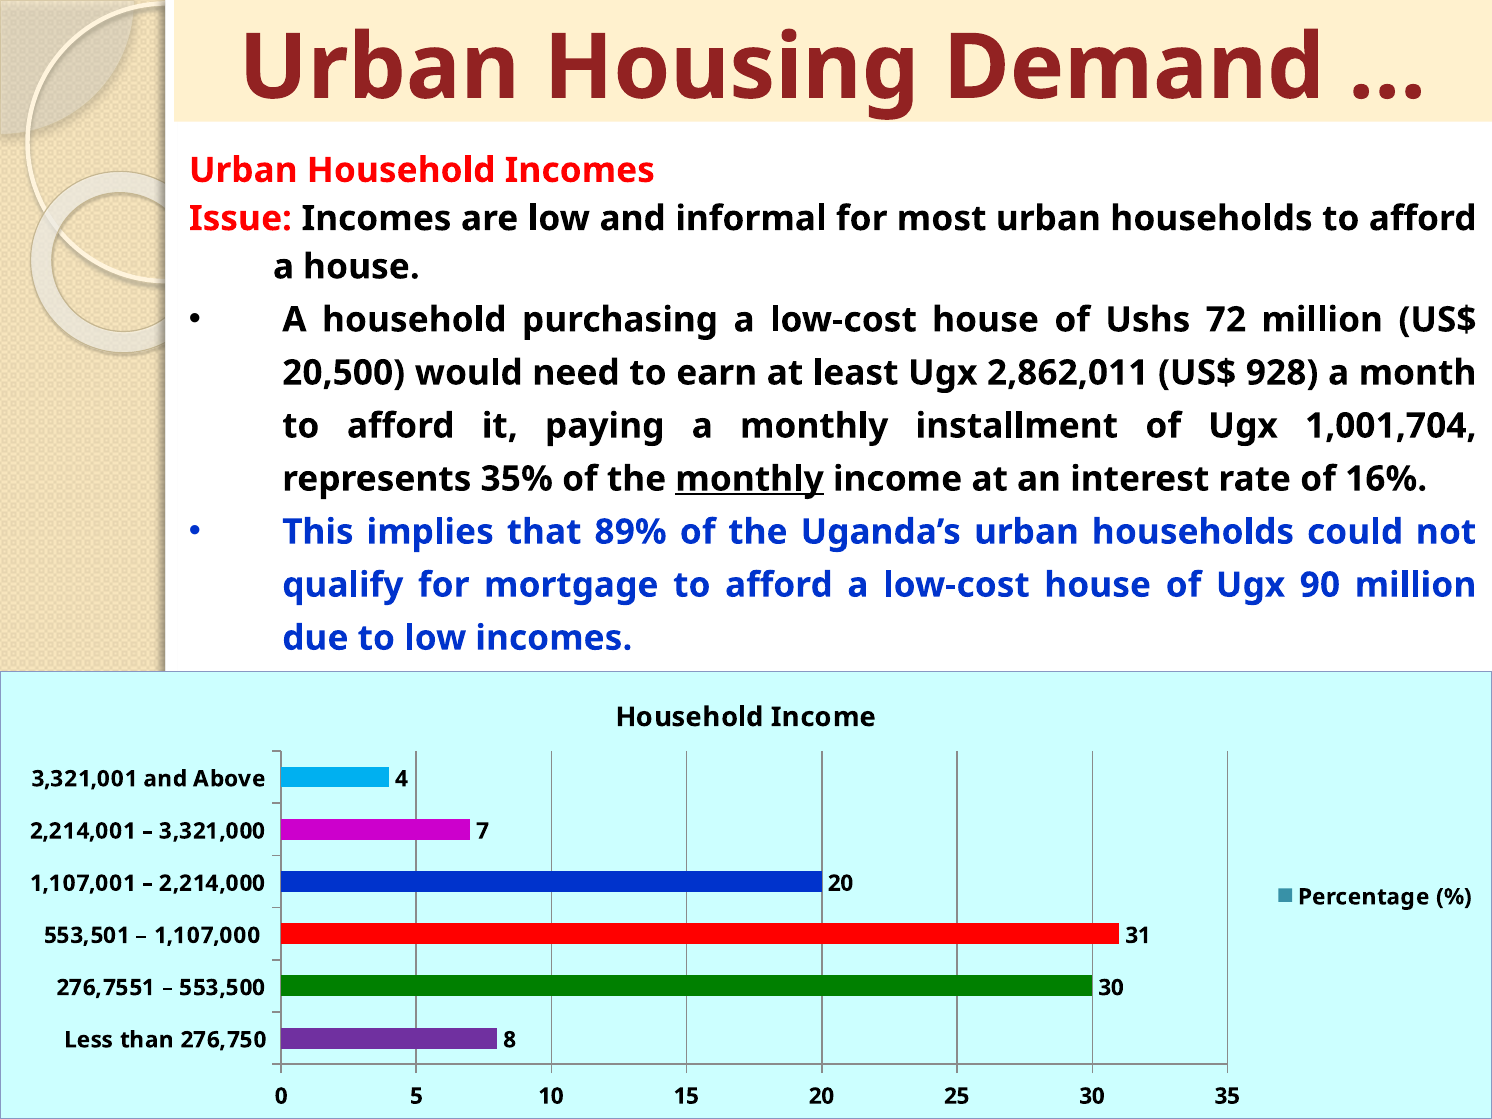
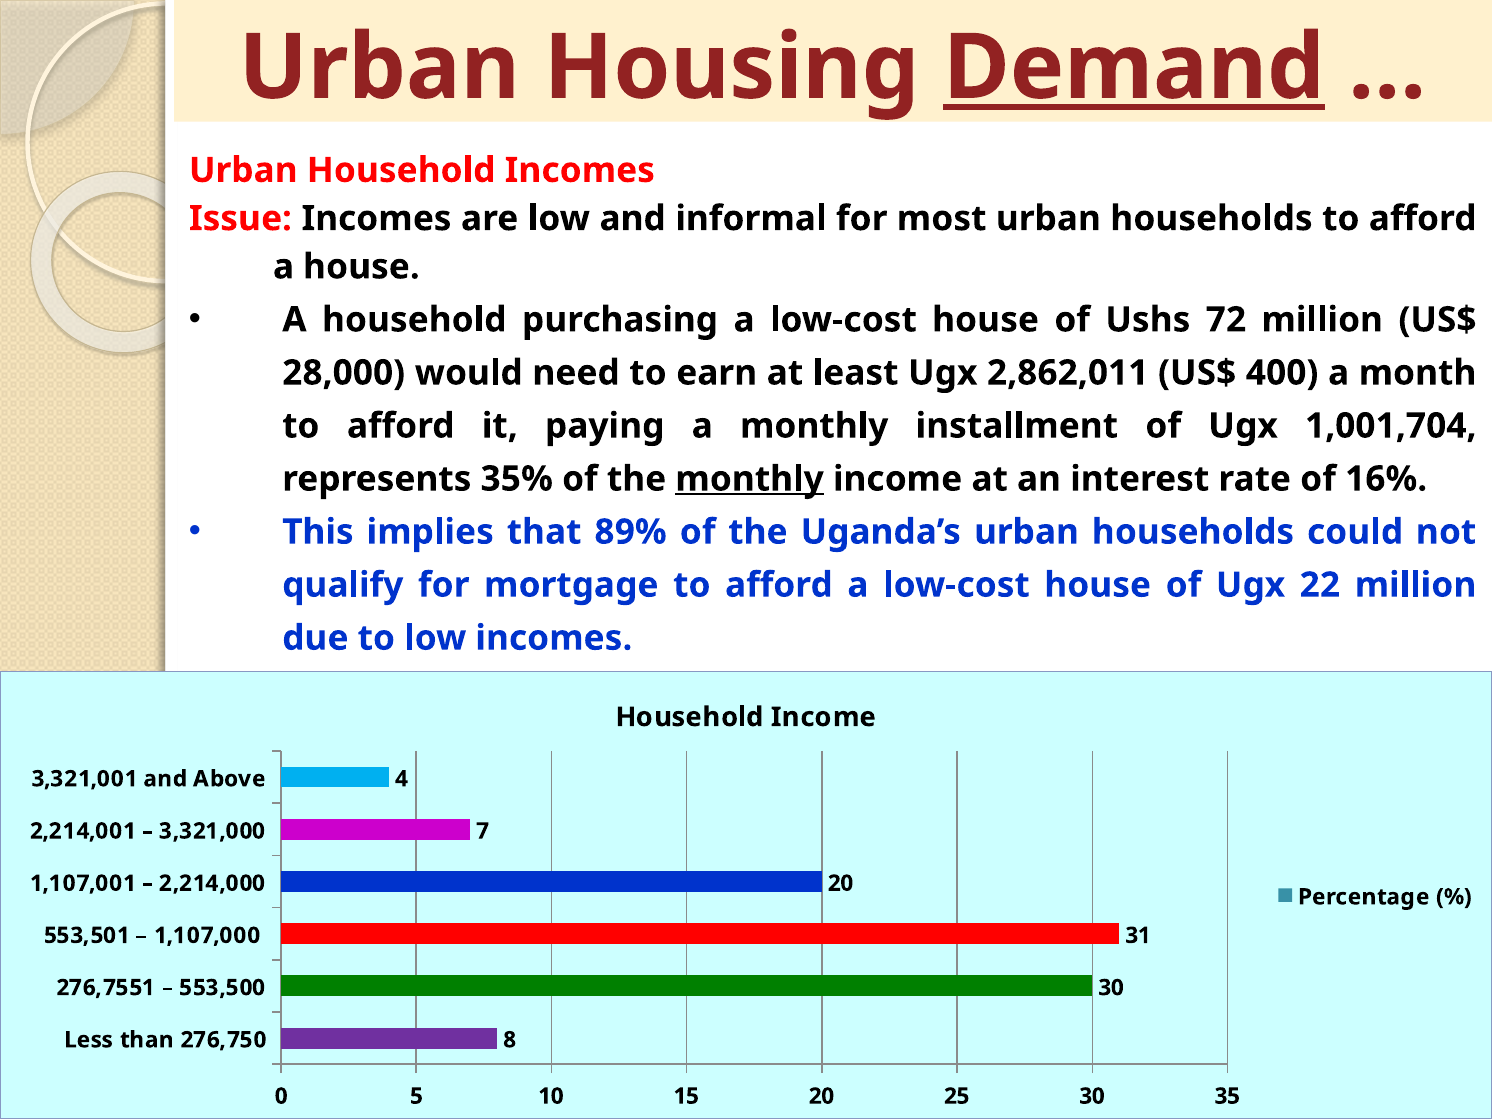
Demand underline: none -> present (1134, 68)
20,500: 20,500 -> 28,000 (344, 373)
928: 928 -> 400 (1282, 373)
90: 90 -> 22 (1320, 585)
